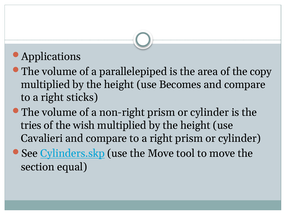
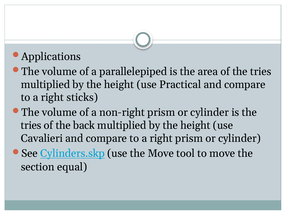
of the copy: copy -> tries (261, 71)
Becomes: Becomes -> Practical (180, 84)
wish: wish -> back (84, 125)
